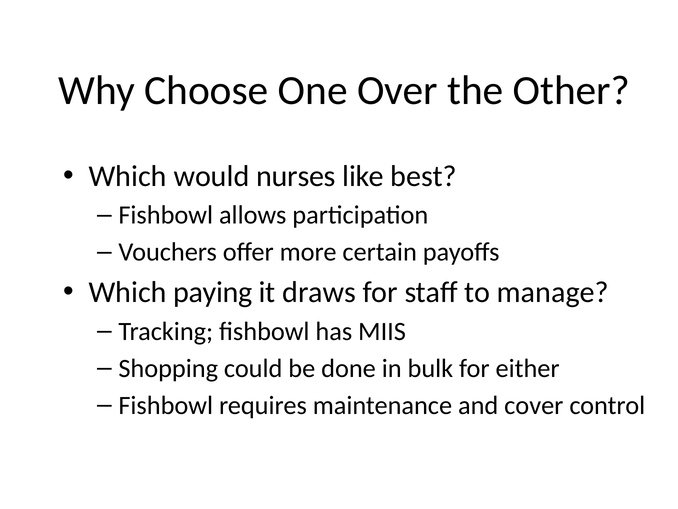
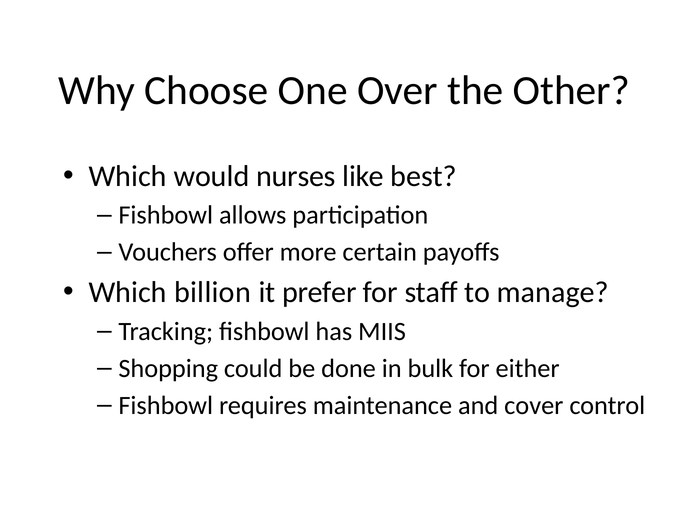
paying: paying -> billion (212, 292)
draws: draws -> prefer (319, 292)
